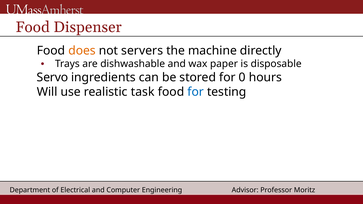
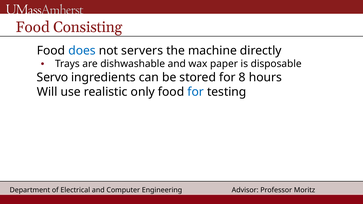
Dispenser: Dispenser -> Consisting (88, 27)
does colour: orange -> blue (82, 51)
0: 0 -> 8 (242, 77)
task: task -> only (143, 92)
